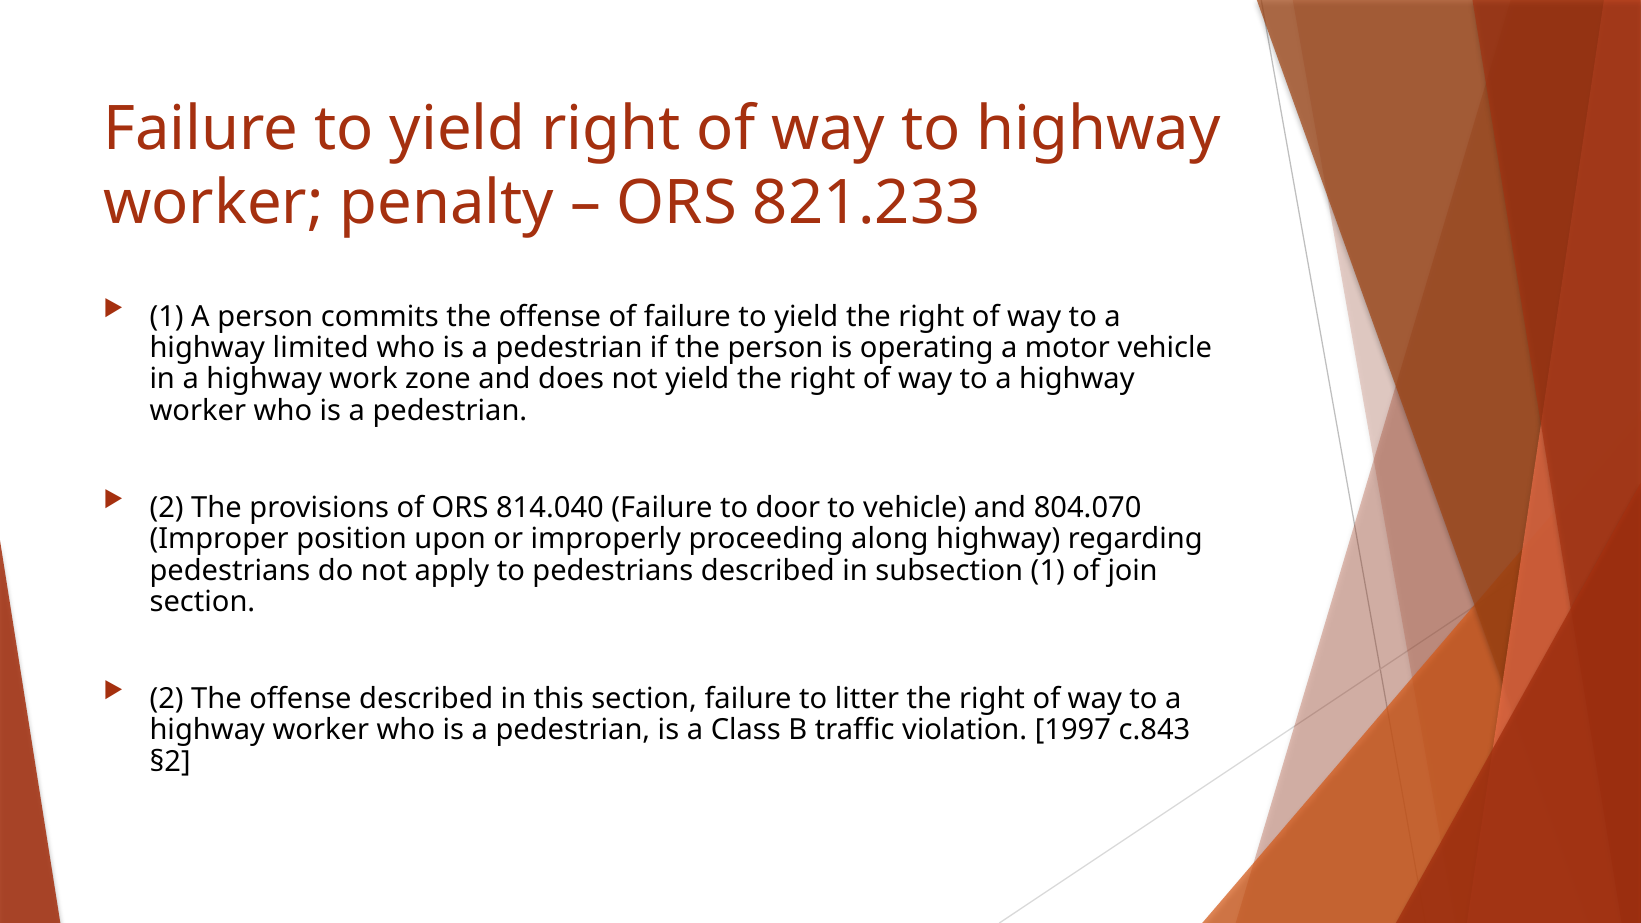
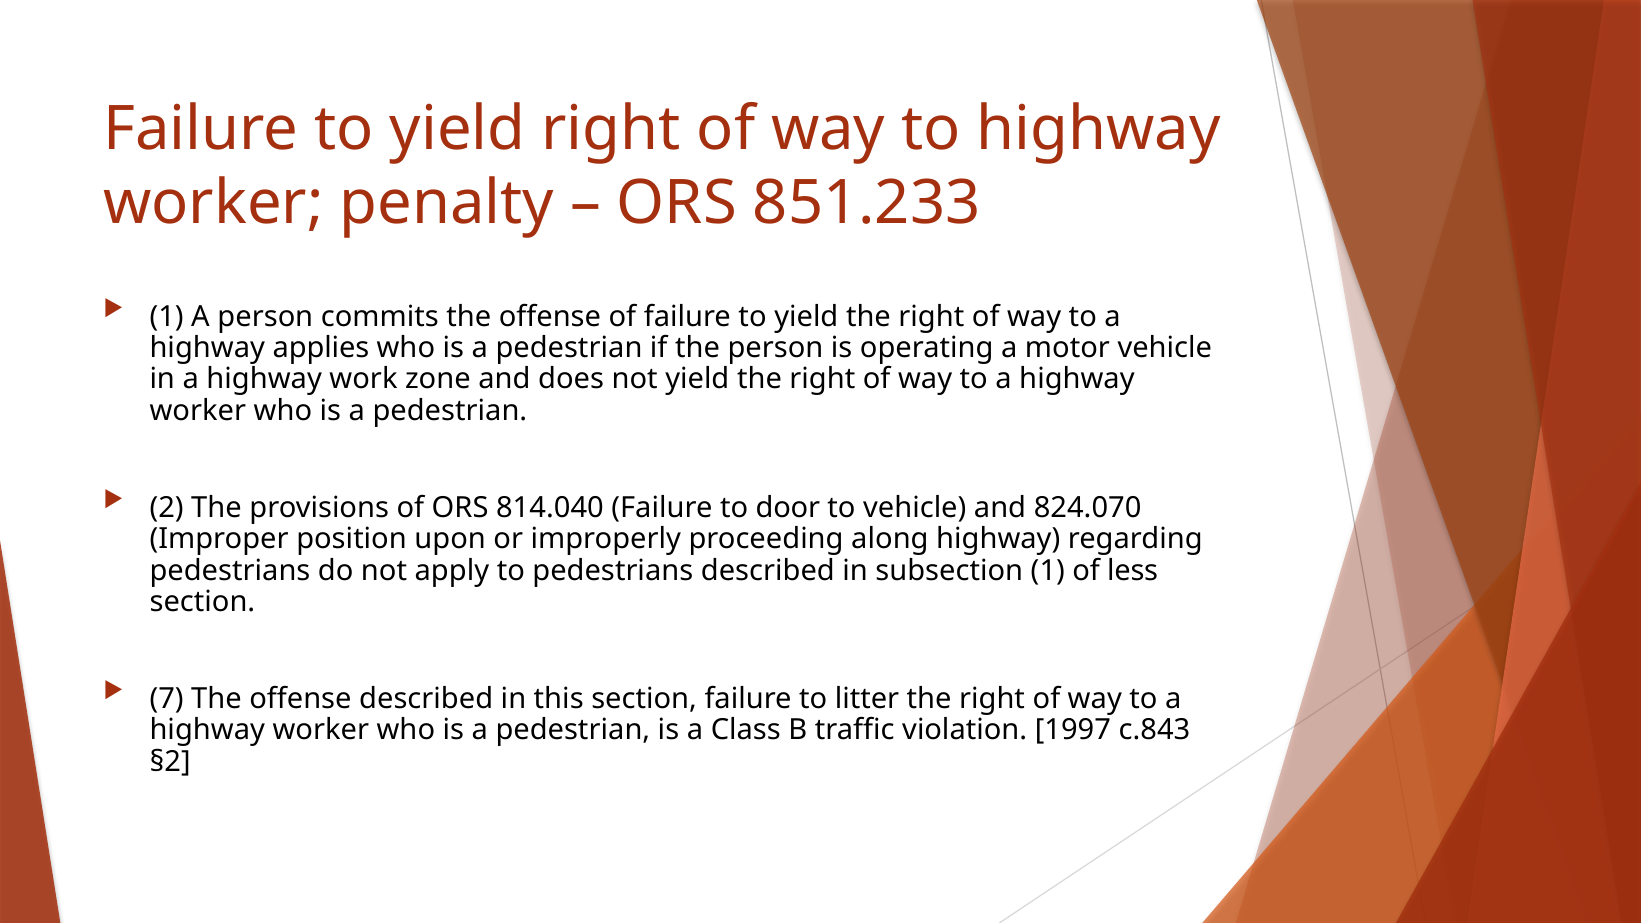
821.233: 821.233 -> 851.233 (867, 203)
limited: limited -> applies (321, 348)
804.070: 804.070 -> 824.070 (1088, 508)
join: join -> less (1133, 570)
2: 2 -> 7 (167, 699)
